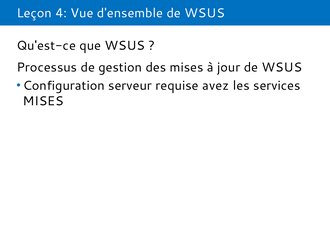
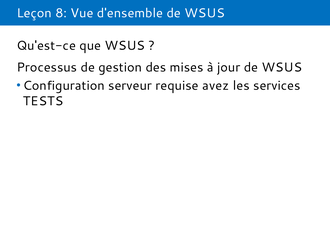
4: 4 -> 8 (61, 13)
MISES: MISES -> TESTS (43, 101)
